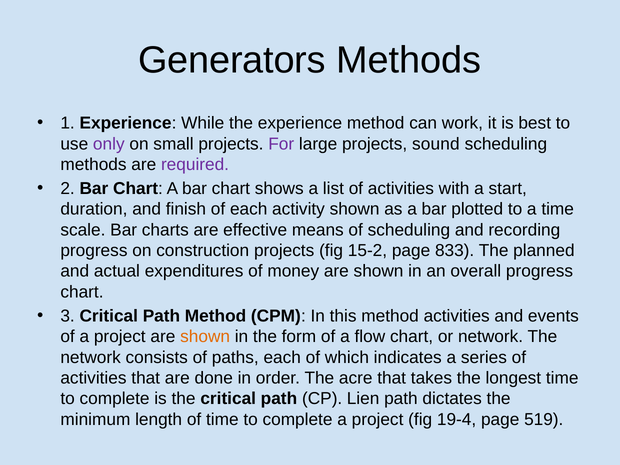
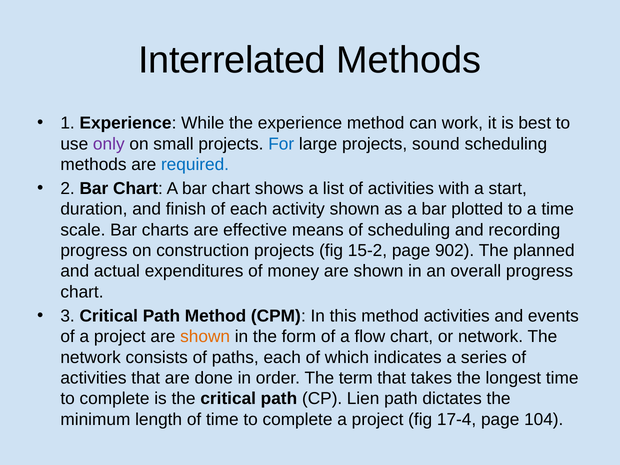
Generators: Generators -> Interrelated (232, 60)
For colour: purple -> blue (281, 144)
required colour: purple -> blue (195, 164)
833: 833 -> 902 (455, 251)
acre: acre -> term (356, 378)
19-4: 19-4 -> 17-4 (457, 419)
519: 519 -> 104 (544, 419)
